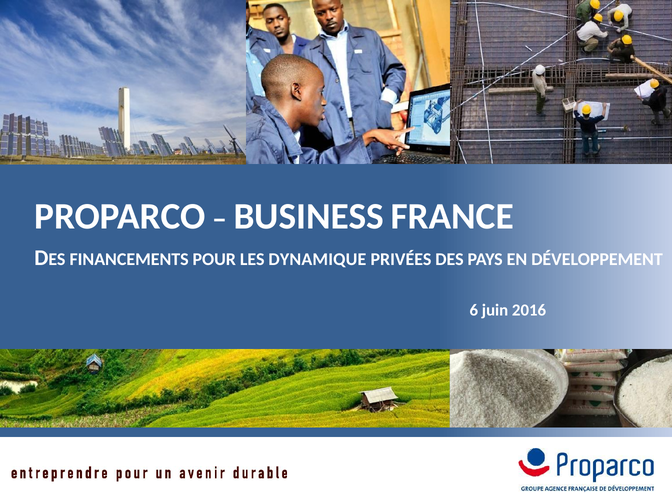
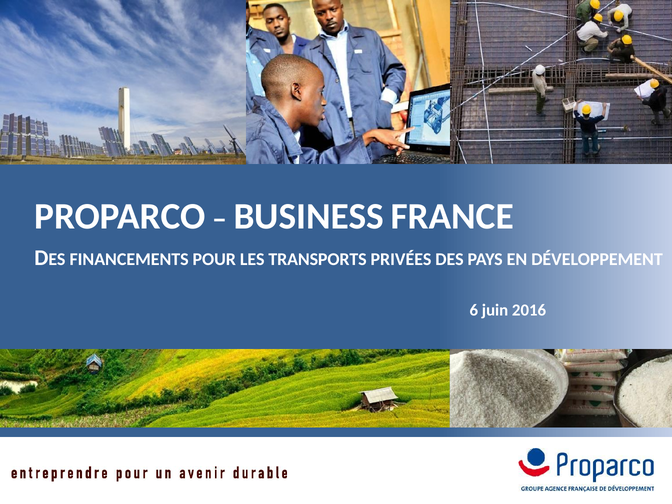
DYNAMIQUE: DYNAMIQUE -> TRANSPORTS (318, 259)
